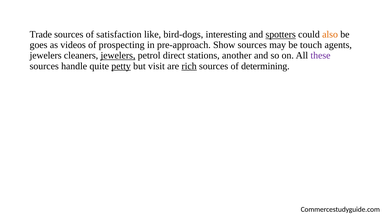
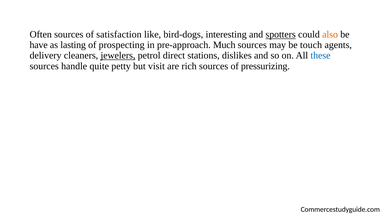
Trade: Trade -> Often (41, 34)
goes: goes -> have (39, 45)
videos: videos -> lasting (73, 45)
Show: Show -> Much (224, 45)
jewelers: jewelers -> delivery (46, 55)
another: another -> dislikes (237, 55)
these colour: purple -> blue (321, 55)
petty underline: present -> none (121, 66)
rich underline: present -> none (189, 66)
determining: determining -> pressurizing (265, 66)
